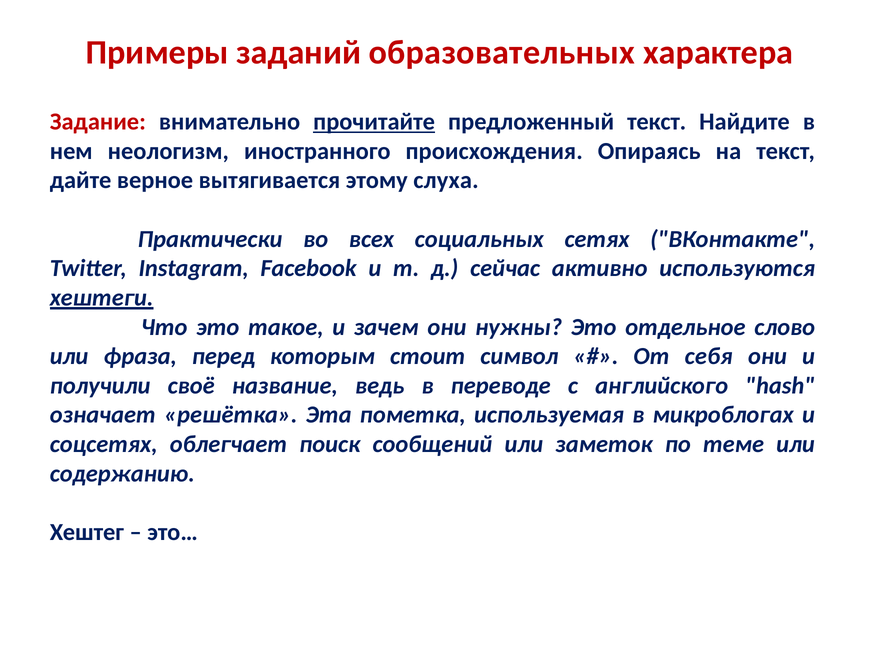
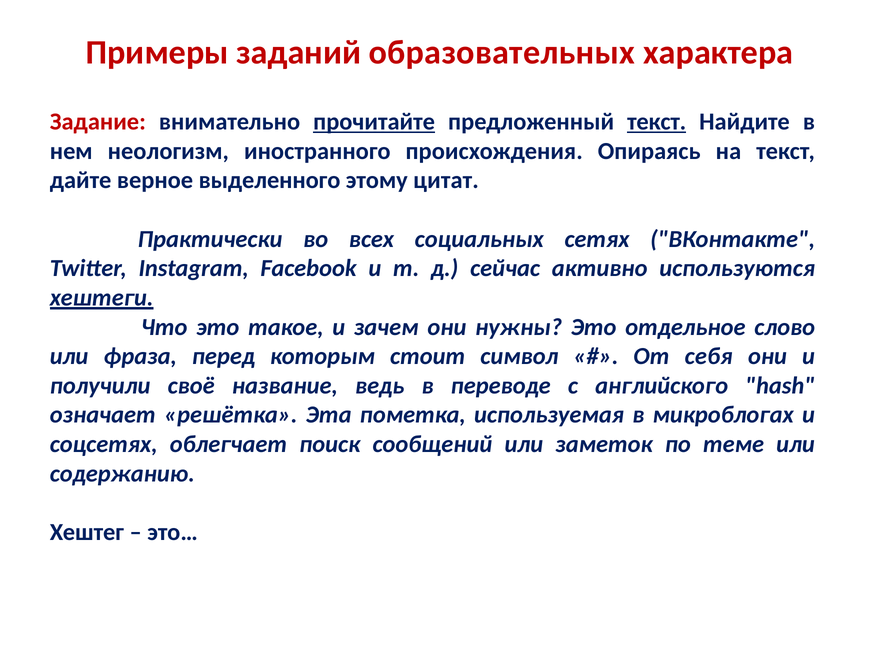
текст underline: none -> present (657, 122)
вытягивается: вытягивается -> выделенного (270, 181)
слуха: слуха -> цитат (446, 181)
